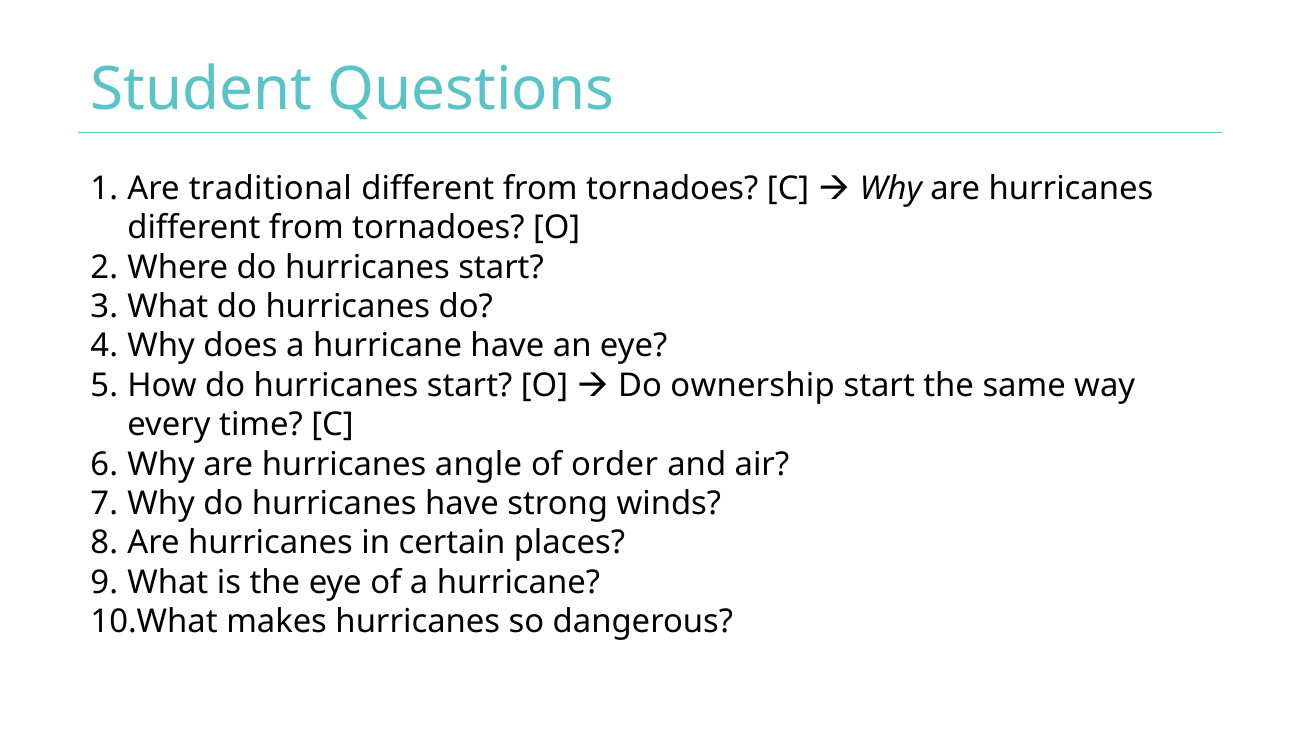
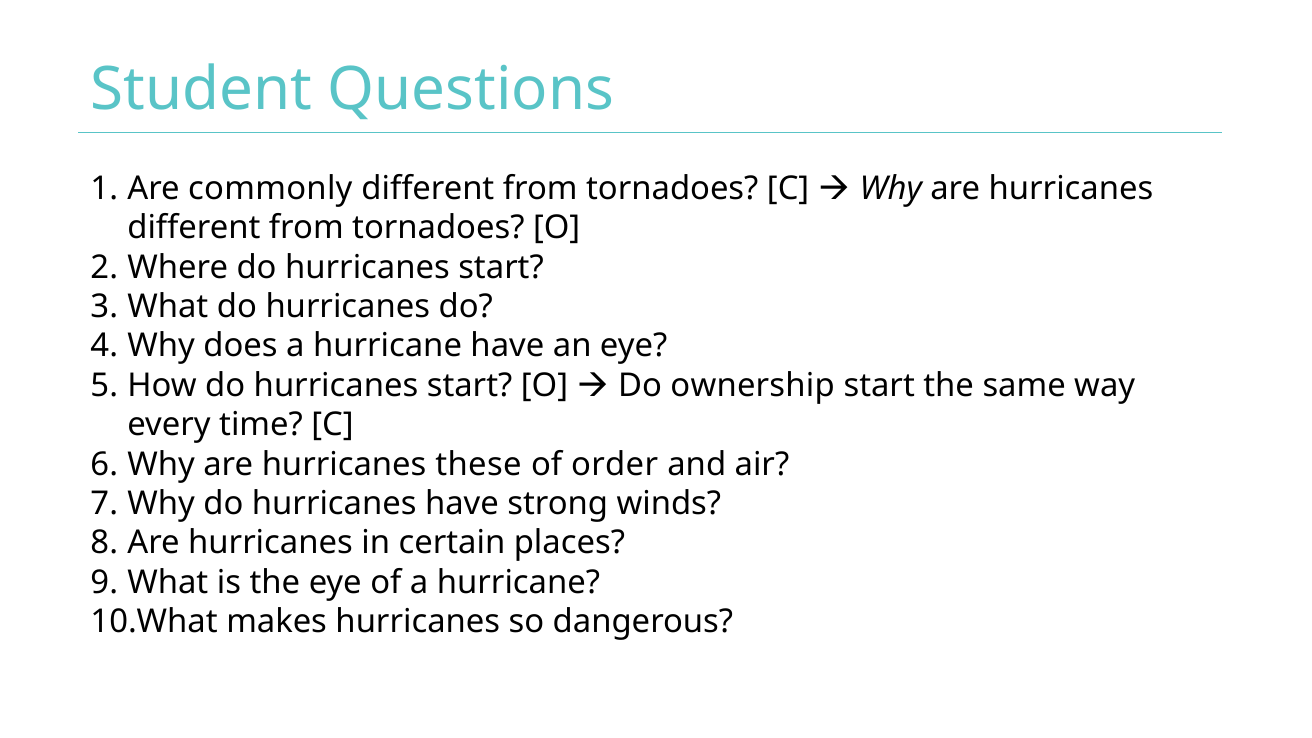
traditional: traditional -> commonly (270, 189)
angle: angle -> these (479, 464)
